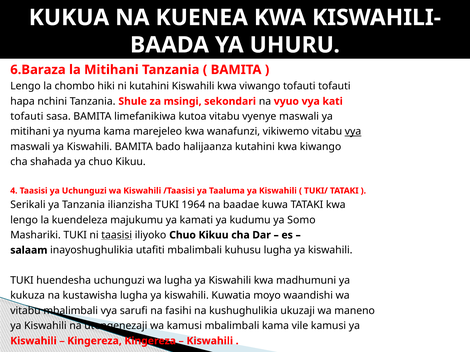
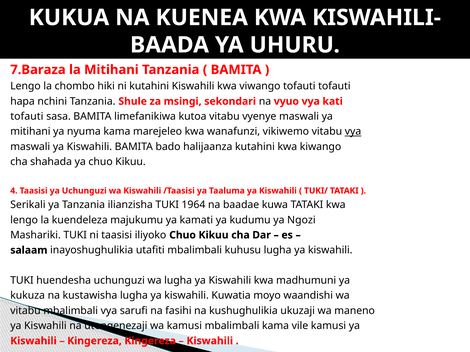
6.Baraza: 6.Baraza -> 7.Baraza (38, 70)
Somo: Somo -> Ngozi (301, 220)
taasisi underline: present -> none (117, 235)
